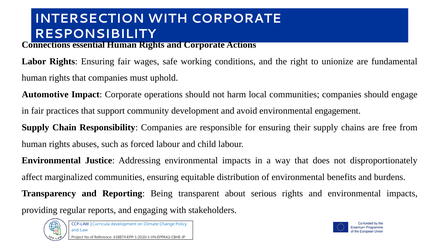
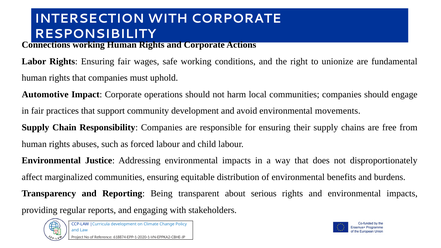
Connections essential: essential -> working (89, 45)
engagement: engagement -> movements (338, 111)
